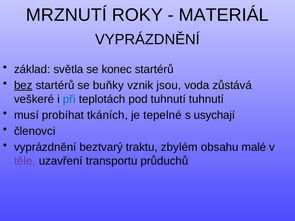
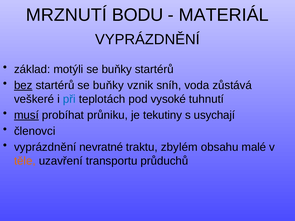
ROKY: ROKY -> BODU (138, 15)
světla: světla -> motýli (68, 69)
konec: konec -> buňky (117, 69)
jsou: jsou -> sníh (169, 85)
pod tuhnutí: tuhnutí -> vysoké (168, 99)
musí underline: none -> present (26, 115)
tkáních: tkáních -> průniku (108, 115)
tepelné: tepelné -> tekutiny (163, 115)
beztvarý: beztvarý -> nevratné (101, 147)
těle colour: purple -> orange (25, 161)
